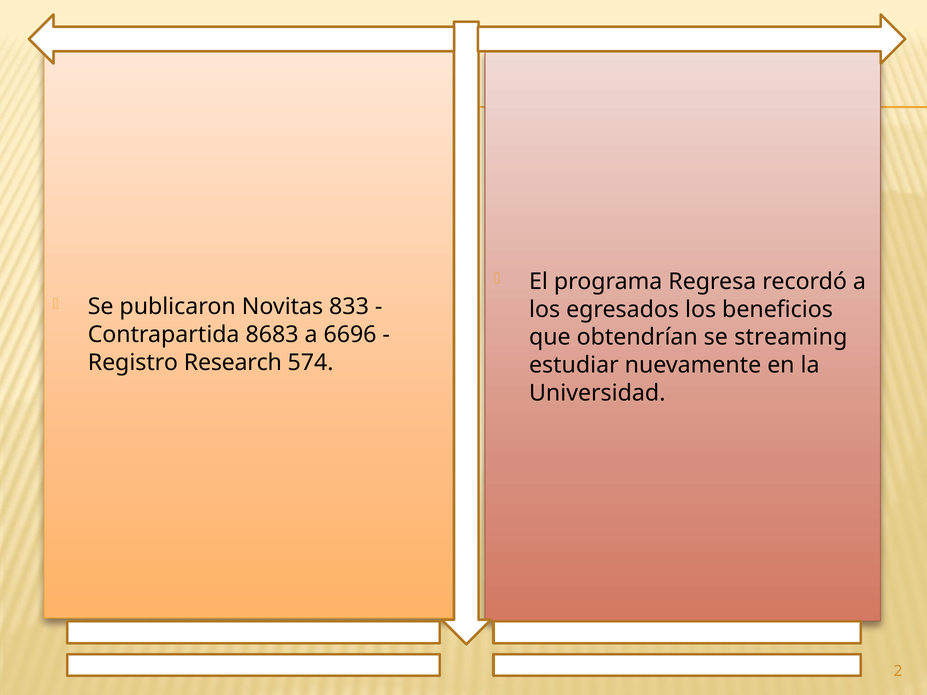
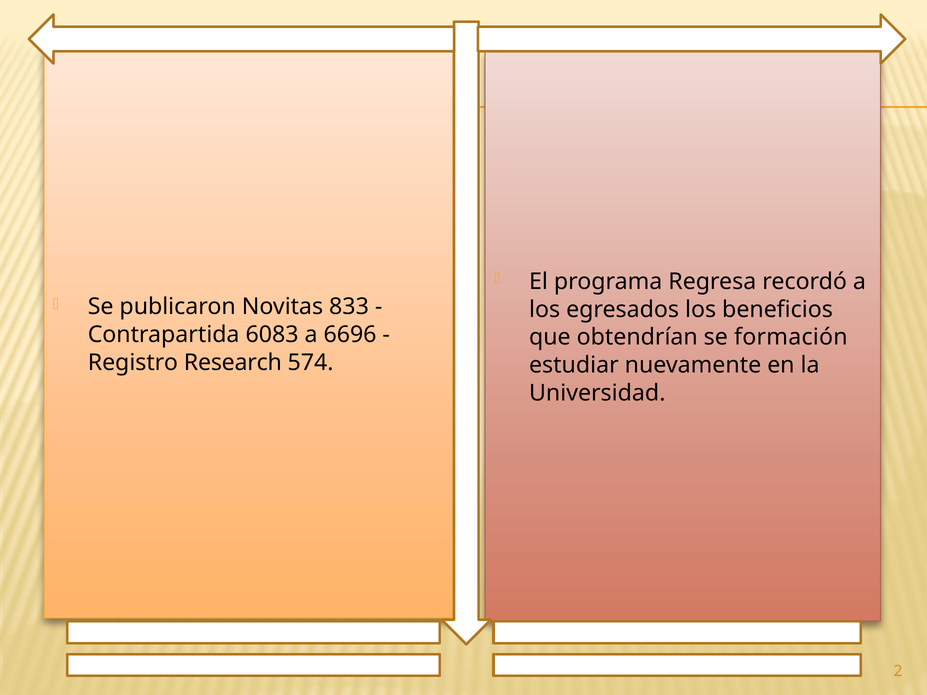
8683: 8683 -> 6083 (272, 335)
streaming: streaming -> formación (791, 337)
